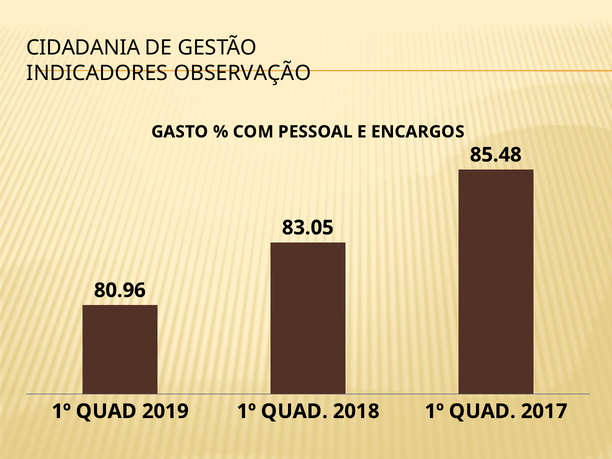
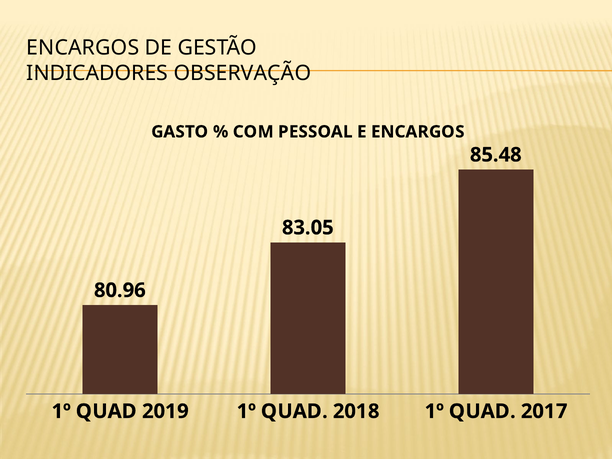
CIDADANIA: CIDADANIA -> ENCARGOS (83, 48)
